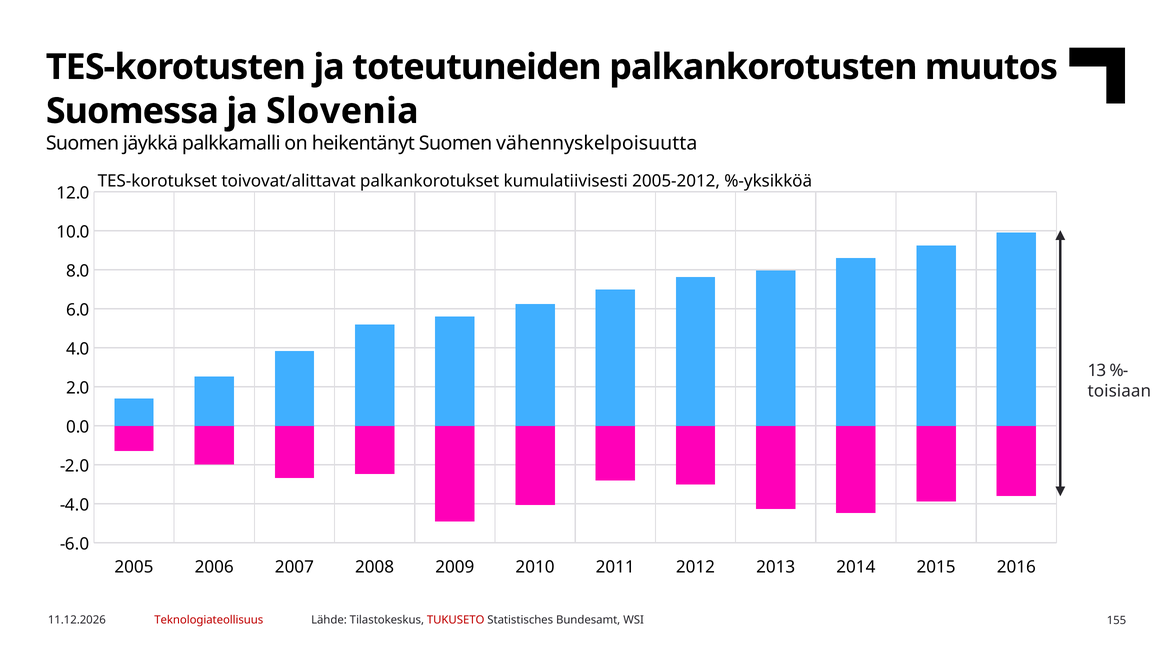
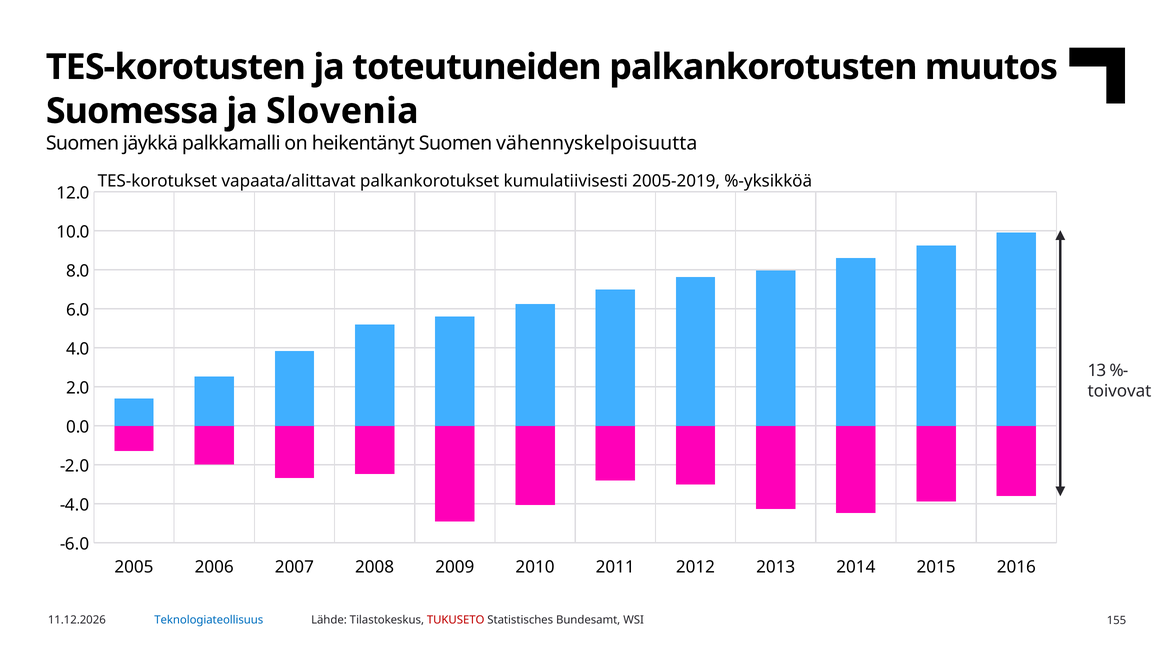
toivovat/alittavat: toivovat/alittavat -> vapaata/alittavat (289, 181)
2005-2012: 2005-2012 -> 2005-2019 (676, 181)
toisiaan: toisiaan -> toivovat (1119, 391)
Teknologiateollisuus colour: red -> blue (209, 620)
